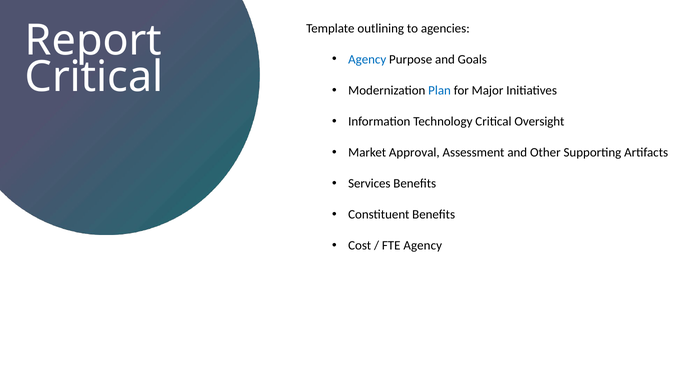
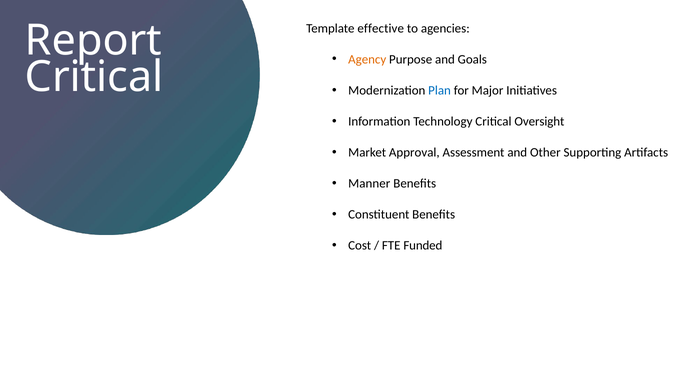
outlining: outlining -> effective (381, 28)
Agency colour: blue -> orange (367, 59)
Services: Services -> Manner (369, 184)
FTE Agency: Agency -> Funded (423, 246)
